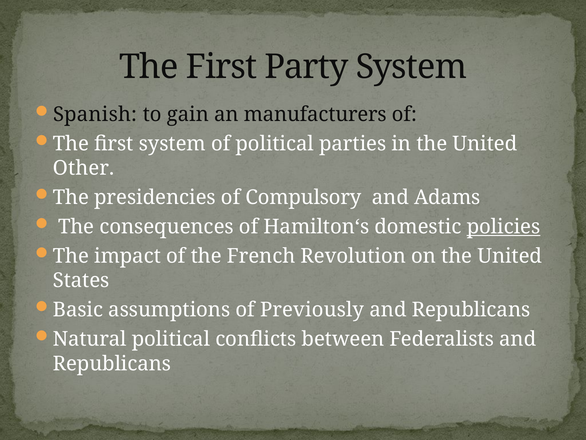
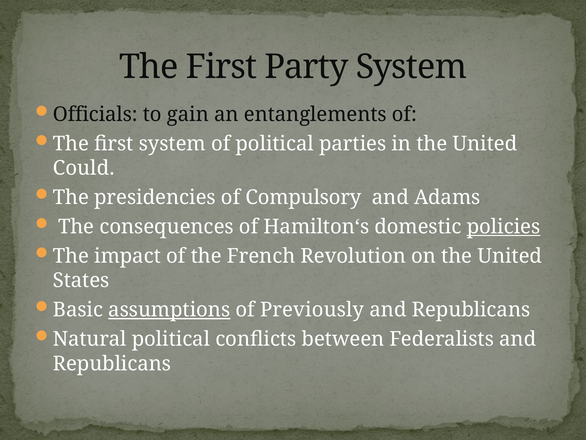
Spanish: Spanish -> Officials (95, 114)
manufacturers: manufacturers -> entanglements (315, 114)
Other: Other -> Could (84, 168)
assumptions underline: none -> present (169, 310)
